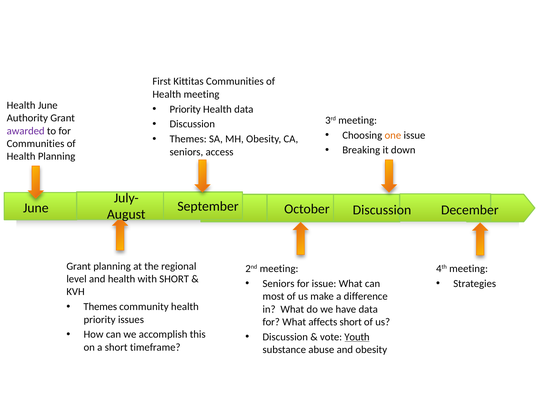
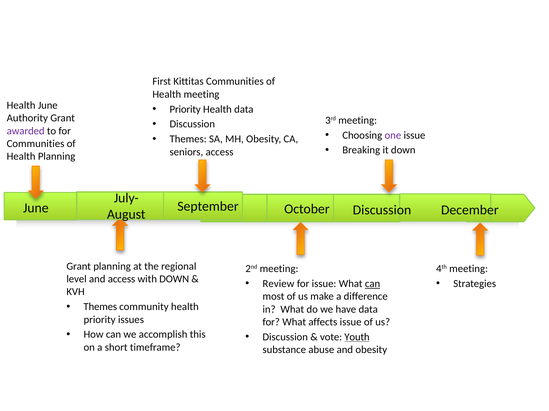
one colour: orange -> purple (393, 135)
and health: health -> access (122, 280)
with SHORT: SHORT -> DOWN (174, 280)
Seniors: Seniors -> Review (278, 284)
can underline: none -> present (373, 284)
affects short: short -> issue (351, 323)
